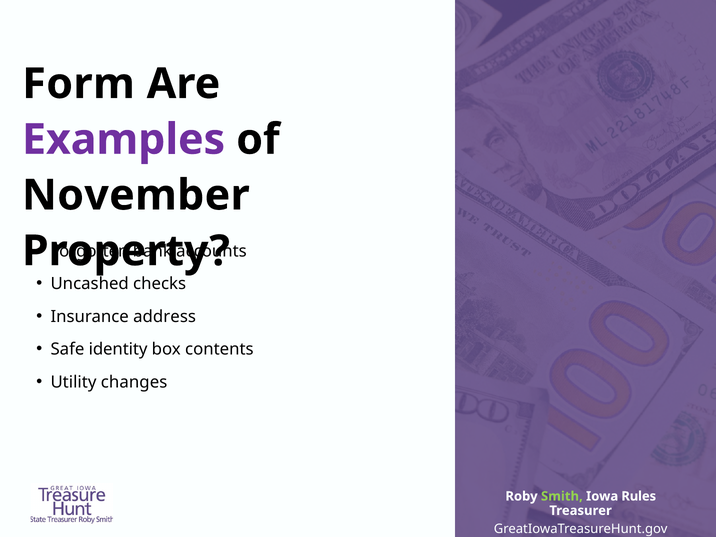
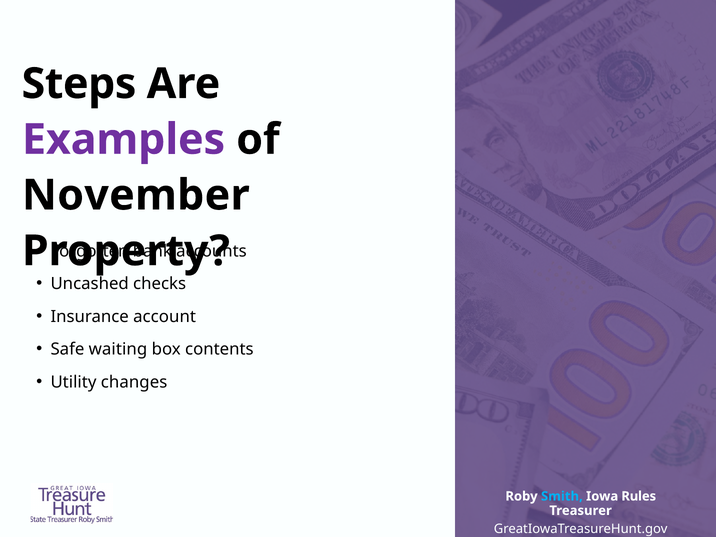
Form: Form -> Steps (79, 84)
address: address -> account (165, 317)
identity: identity -> waiting (118, 349)
Smith colour: light green -> light blue (562, 496)
